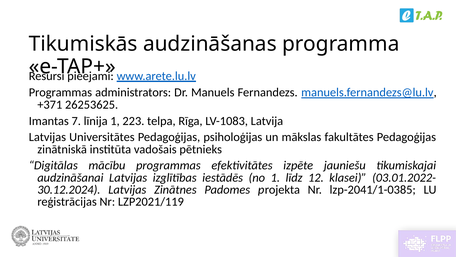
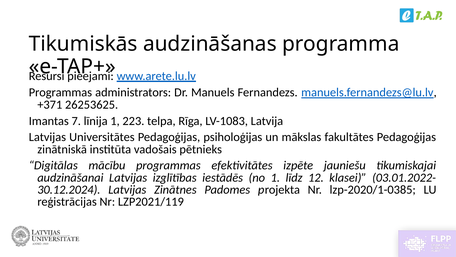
lzp-2041/1-0385: lzp-2041/1-0385 -> lzp-2020/1-0385 (373, 189)
